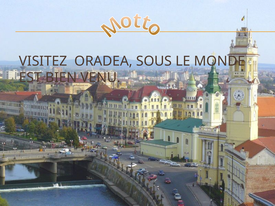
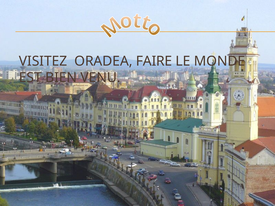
SOUS: SOUS -> FAIRE (154, 61)
